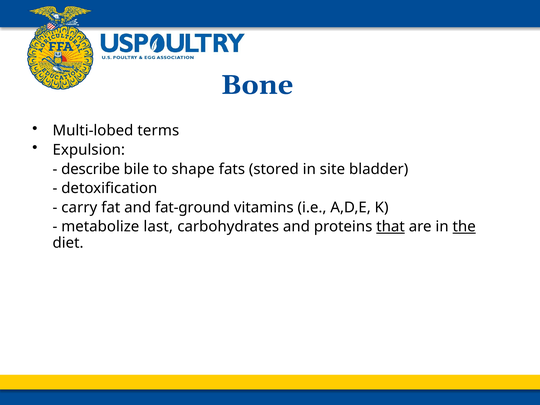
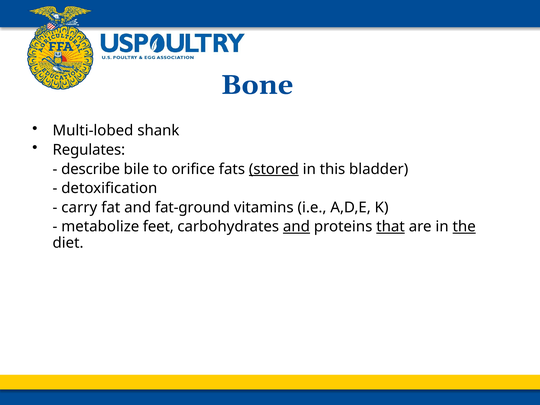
terms: terms -> shank (158, 131)
Expulsion: Expulsion -> Regulates (89, 150)
shape: shape -> orifice (193, 169)
stored underline: none -> present (274, 169)
site: site -> this (333, 169)
last: last -> feet (158, 227)
and underline: none -> present (296, 227)
